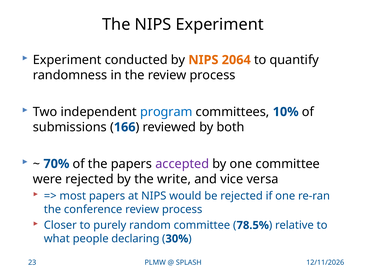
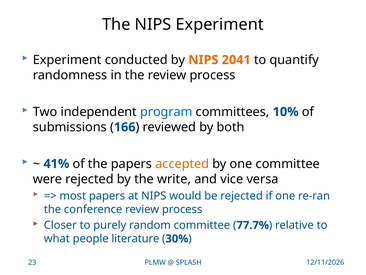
2064: 2064 -> 2041 (236, 60)
70%: 70% -> 41% (56, 164)
accepted colour: purple -> orange (182, 164)
78.5%: 78.5% -> 77.7% (253, 225)
declaring: declaring -> literature (135, 238)
